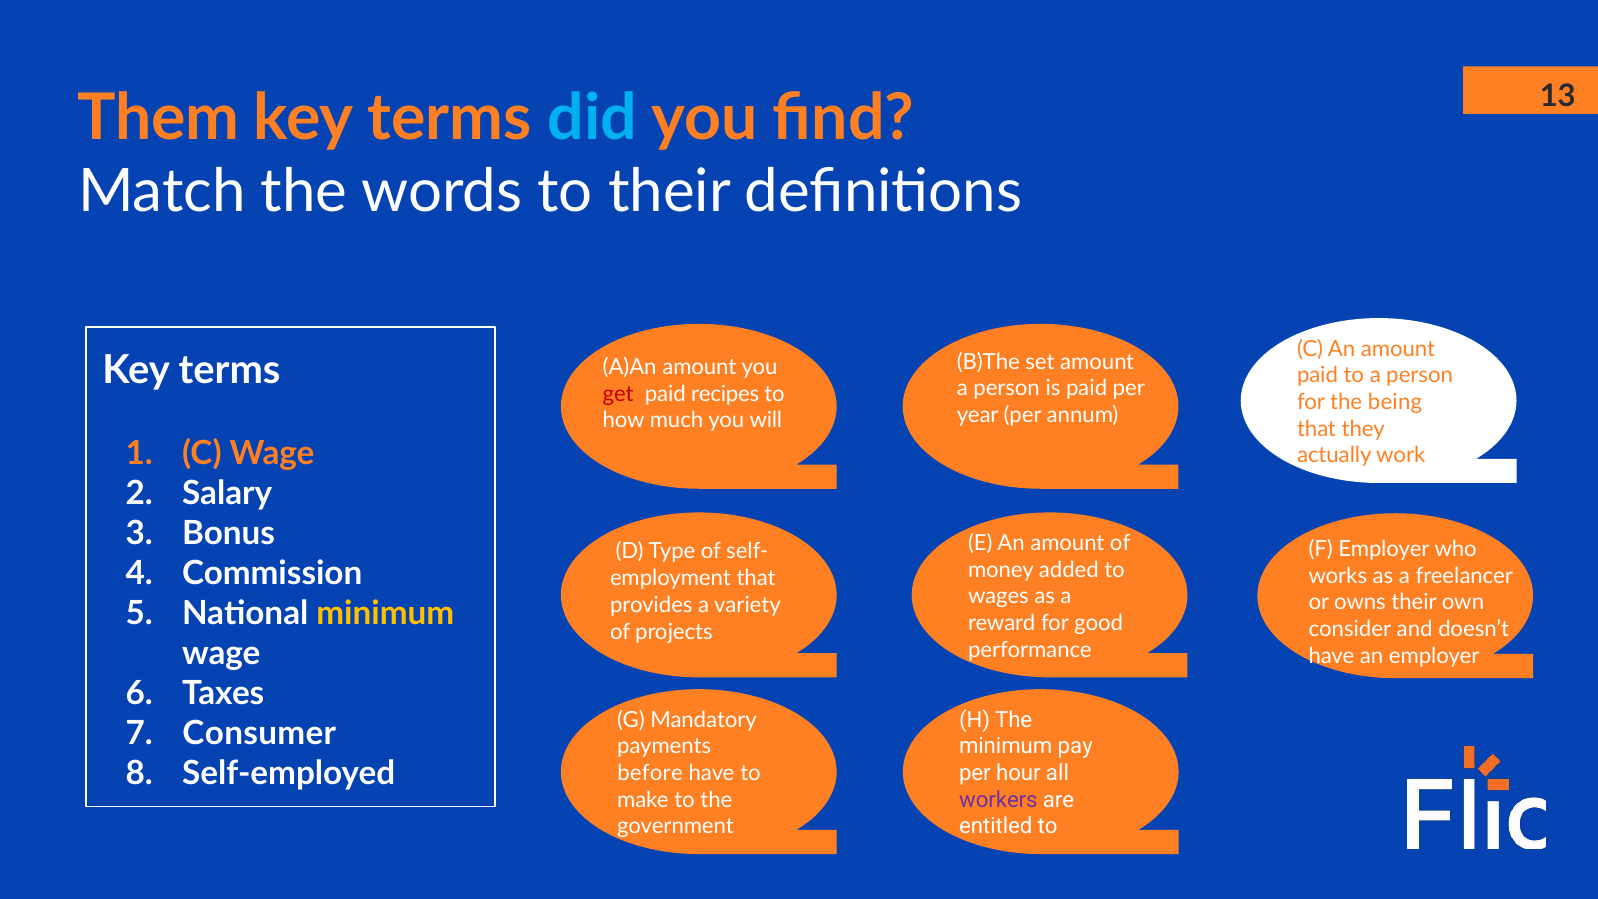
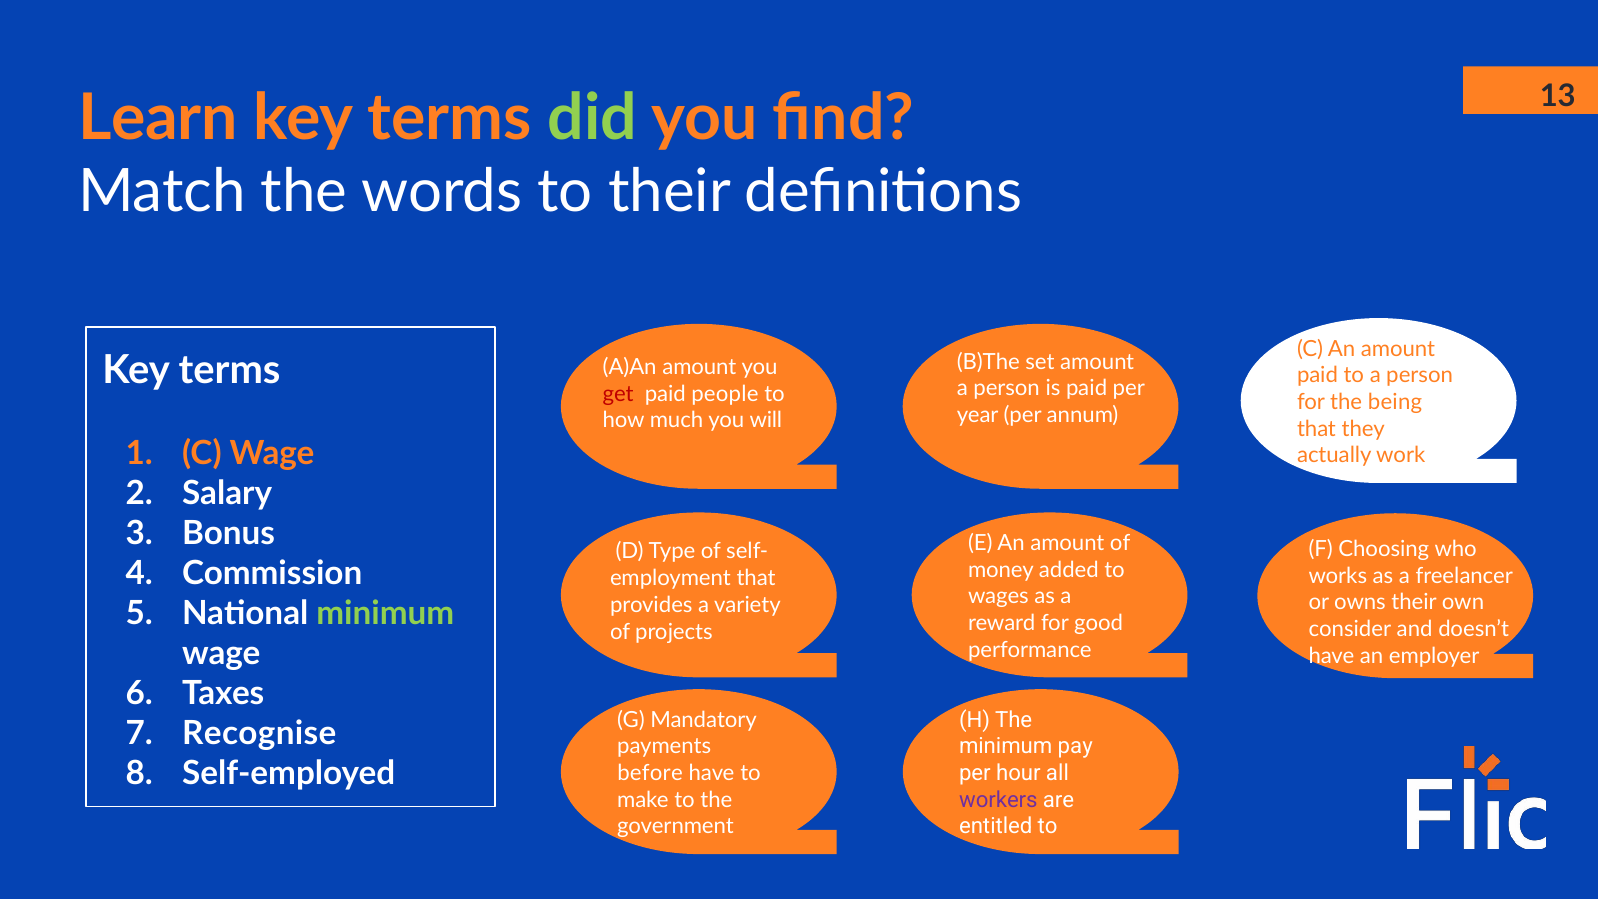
Them: Them -> Learn (158, 118)
did colour: light blue -> light green (592, 118)
recipes: recipes -> people (725, 394)
F Employer: Employer -> Choosing (1384, 549)
minimum colour: yellow -> light green (385, 613)
Consumer: Consumer -> Recognise (259, 733)
